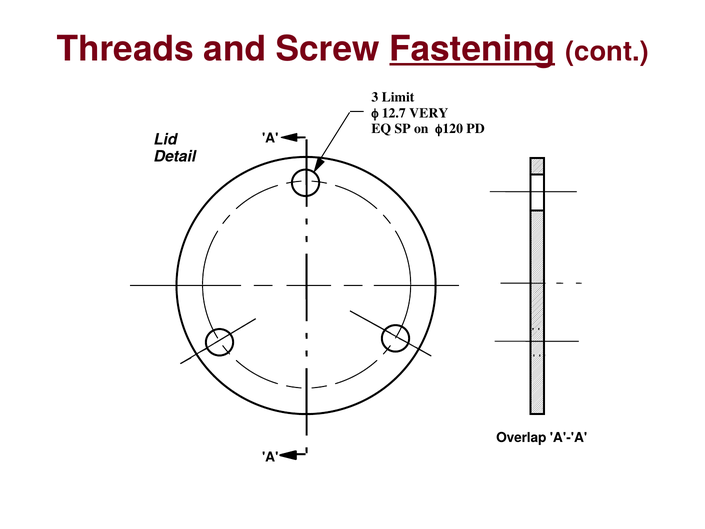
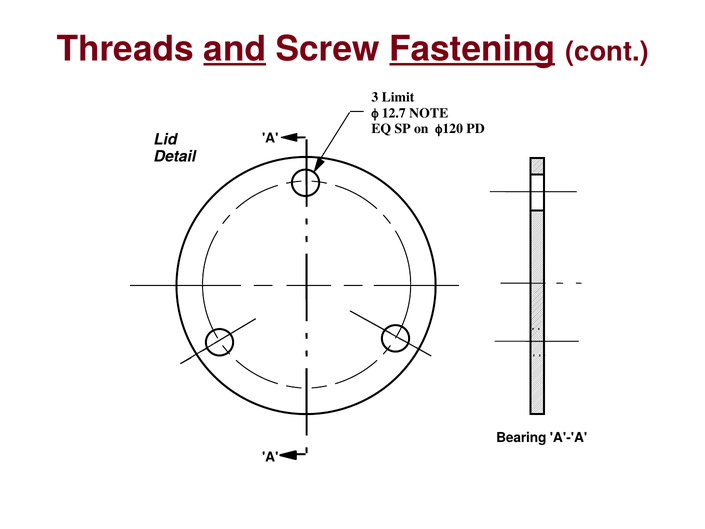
and underline: none -> present (235, 49)
VERY: VERY -> NOTE (429, 113)
Overlap: Overlap -> Bearing (521, 438)
